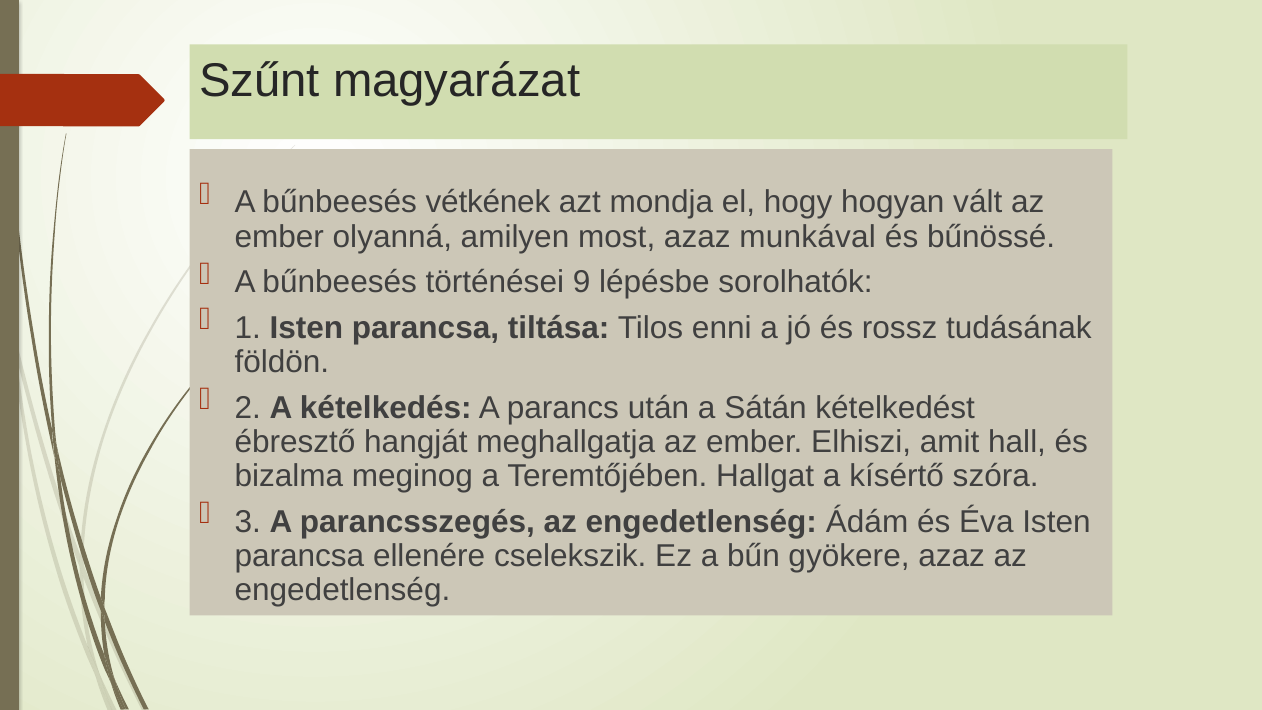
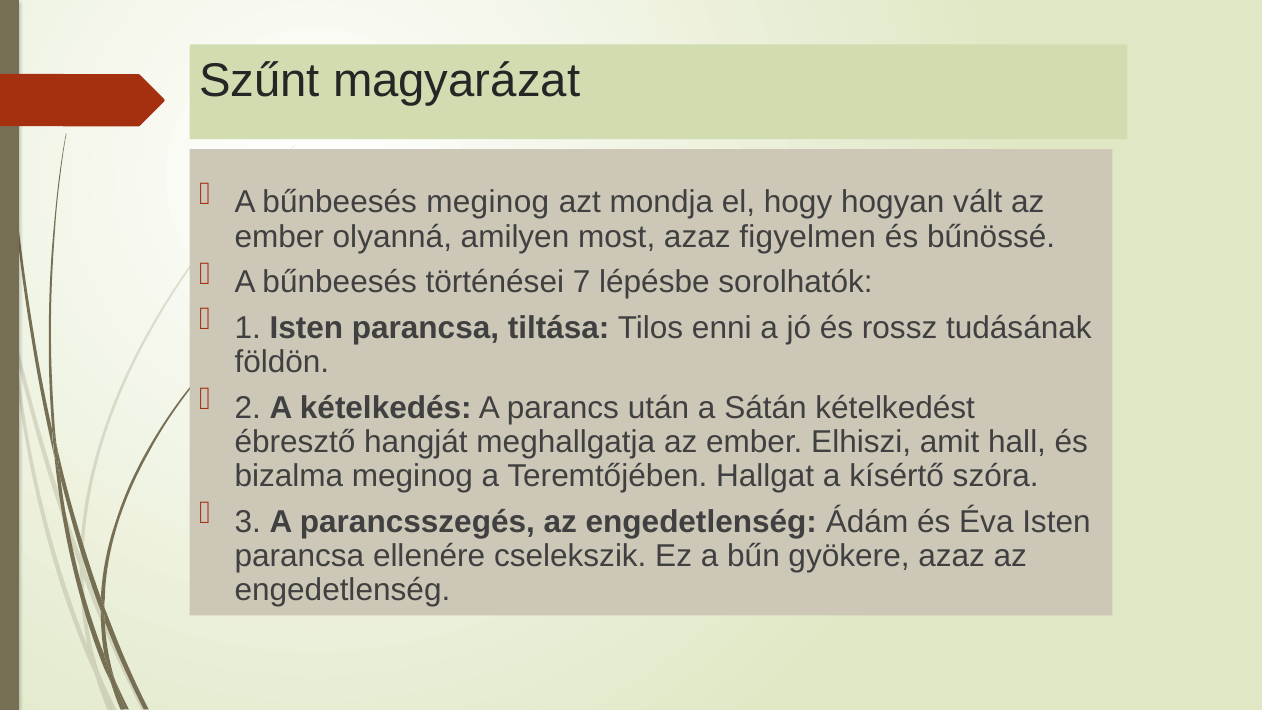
bűnbeesés vétkének: vétkének -> meginog (488, 203)
munkával: munkával -> figyelmen (808, 237)
9: 9 -> 7 (582, 282)
